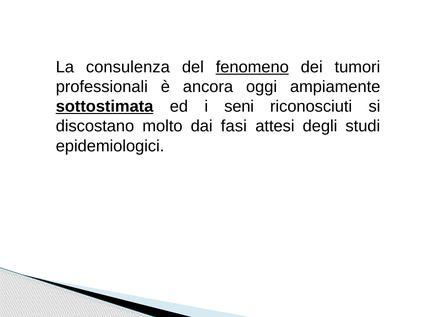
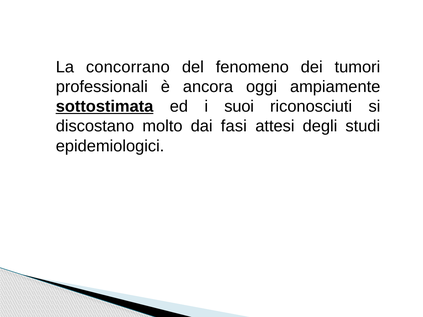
consulenza: consulenza -> concorrano (128, 67)
fenomeno underline: present -> none (252, 67)
seni: seni -> suoi (239, 107)
